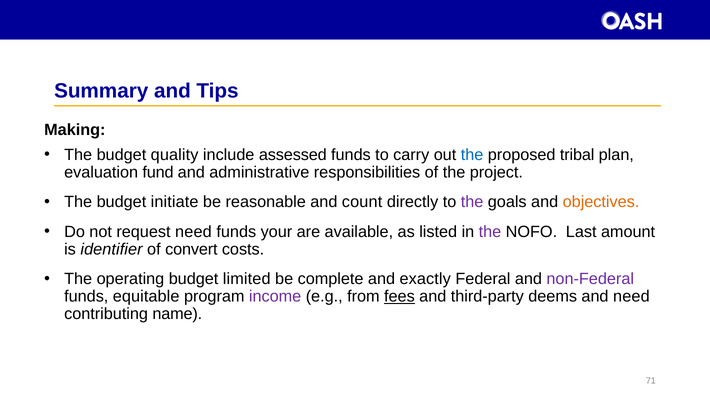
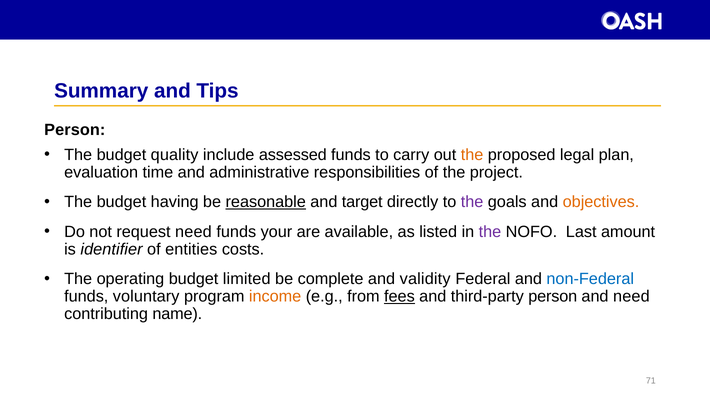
Making: Making -> Person (75, 130)
the colour: blue -> orange (472, 155)
tribal: tribal -> legal (577, 155)
fund: fund -> time (158, 172)
initiate: initiate -> having (175, 202)
reasonable underline: none -> present (266, 202)
count: count -> target (362, 202)
convert: convert -> entities (191, 249)
exactly: exactly -> validity (425, 279)
non-Federal colour: purple -> blue (590, 279)
equitable: equitable -> voluntary (146, 297)
income colour: purple -> orange (275, 297)
third-party deems: deems -> person (553, 297)
